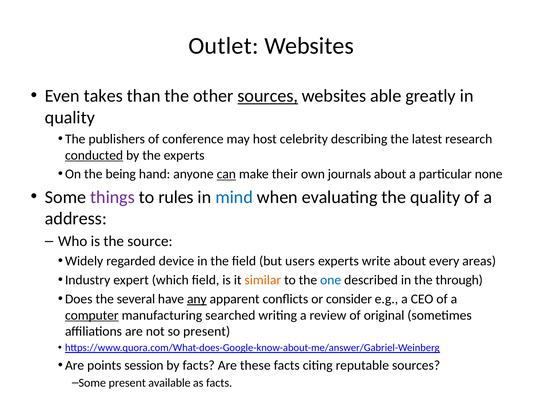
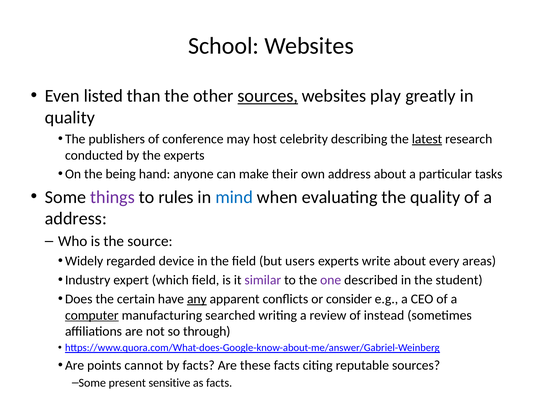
Outlet: Outlet -> School (224, 46)
takes: takes -> listed (103, 96)
able: able -> play (386, 96)
latest underline: none -> present (427, 139)
conducted underline: present -> none (94, 155)
can underline: present -> none (226, 174)
own journals: journals -> address (349, 174)
none: none -> tasks (489, 174)
similar colour: orange -> purple (263, 280)
one colour: blue -> purple (331, 280)
through: through -> student (459, 280)
several: several -> certain (136, 299)
original: original -> instead (384, 316)
so present: present -> through (207, 332)
session: session -> cannot (144, 366)
available: available -> sensitive (169, 383)
